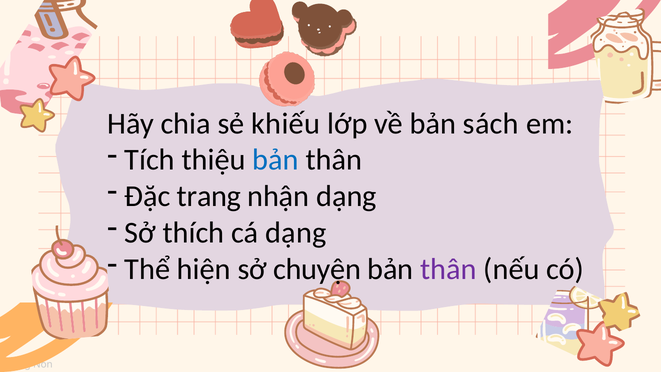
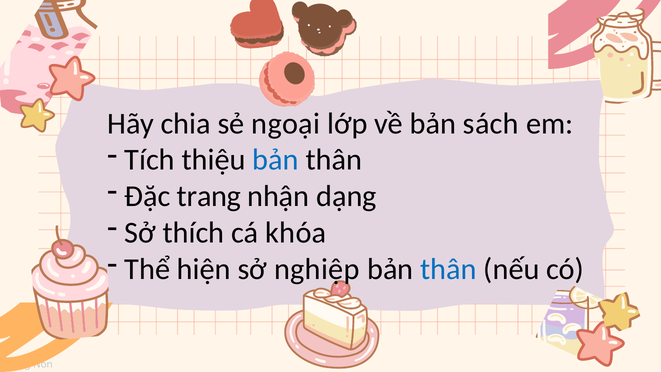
khiếu: khiếu -> ngoại (286, 123)
cá dạng: dạng -> khóa (296, 233)
chuyện: chuyện -> nghiệp (317, 269)
thân colour: purple -> blue (448, 269)
